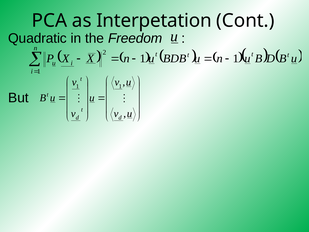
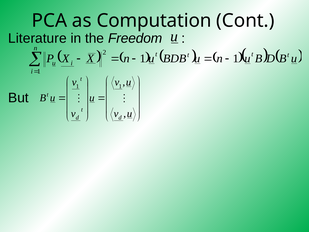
Interpetation: Interpetation -> Computation (154, 21)
Quadratic: Quadratic -> Literature (37, 38)
